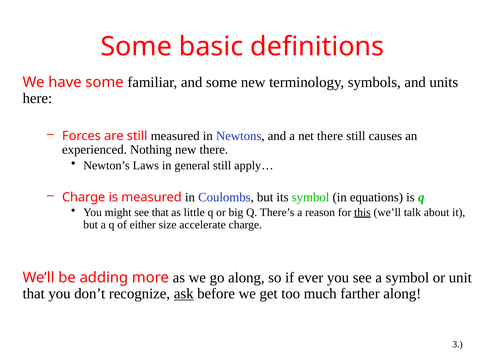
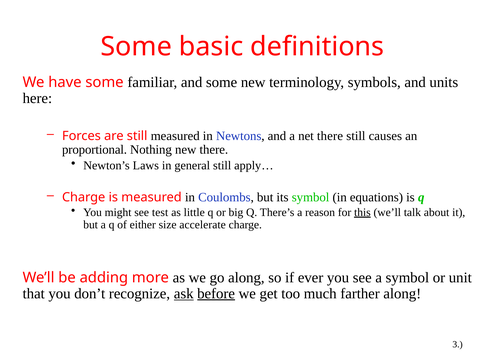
experienced: experienced -> proportional (95, 150)
see that: that -> test (160, 213)
before underline: none -> present (216, 294)
